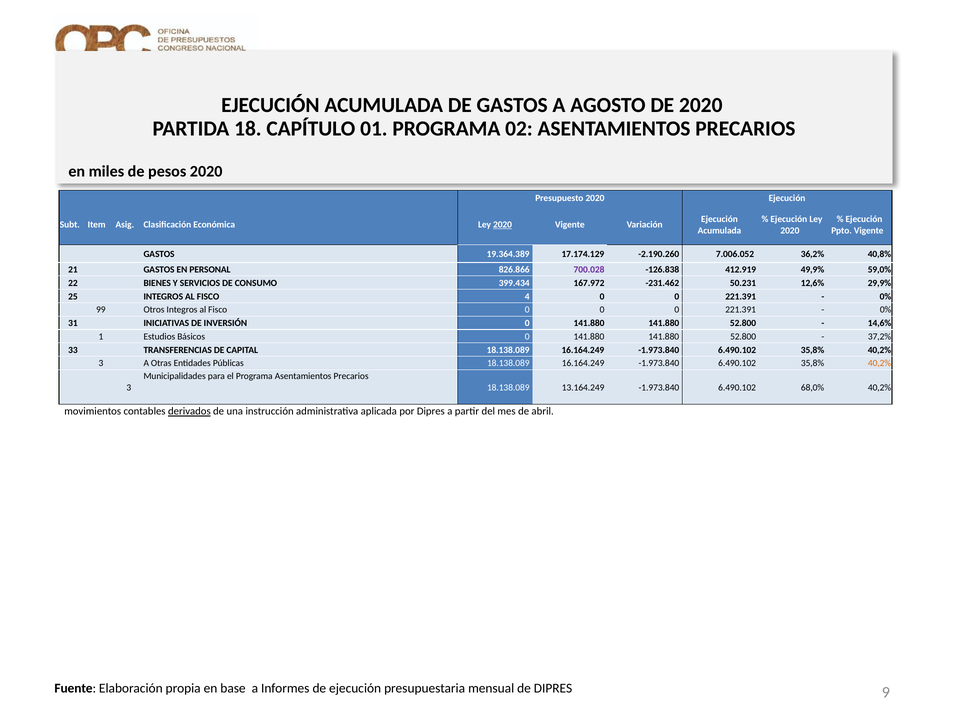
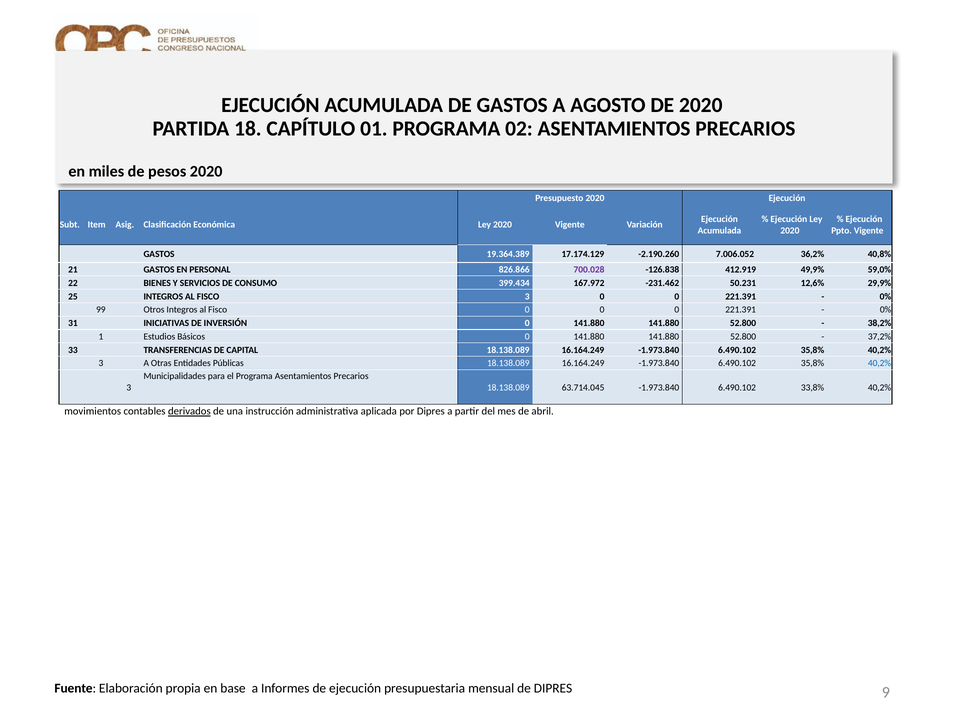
2020 underline: present -> none (503, 225)
FISCO 4: 4 -> 3 (527, 296)
14,6%: 14,6% -> 38,2% (880, 323)
40,2% colour: orange -> blue (880, 363)
13.164.249: 13.164.249 -> 63.714.045 (583, 387)
68,0%: 68,0% -> 33,8% (813, 387)
